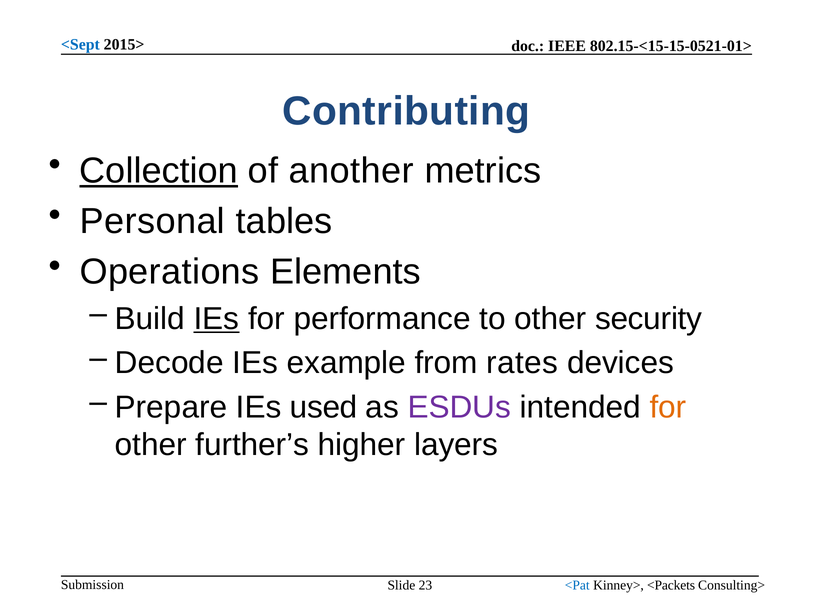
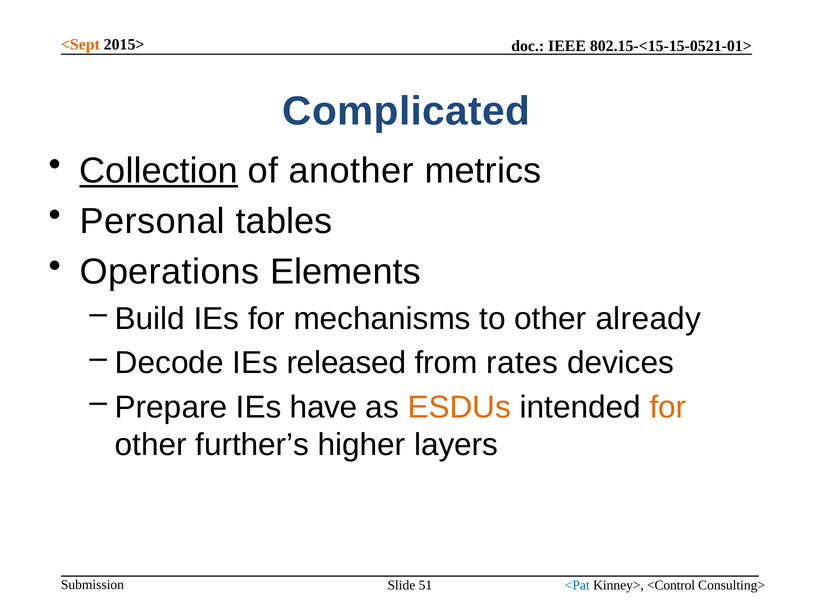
<Sept colour: blue -> orange (80, 44)
Contributing: Contributing -> Complicated (406, 111)
IEs underline: present -> none (217, 319)
performance: performance -> mechanisms (382, 319)
security: security -> already (648, 319)
example: example -> released (346, 363)
used: used -> have (324, 407)
ESDUs colour: purple -> orange (459, 407)
<Packets: <Packets -> <Control (671, 585)
23: 23 -> 51 (425, 585)
